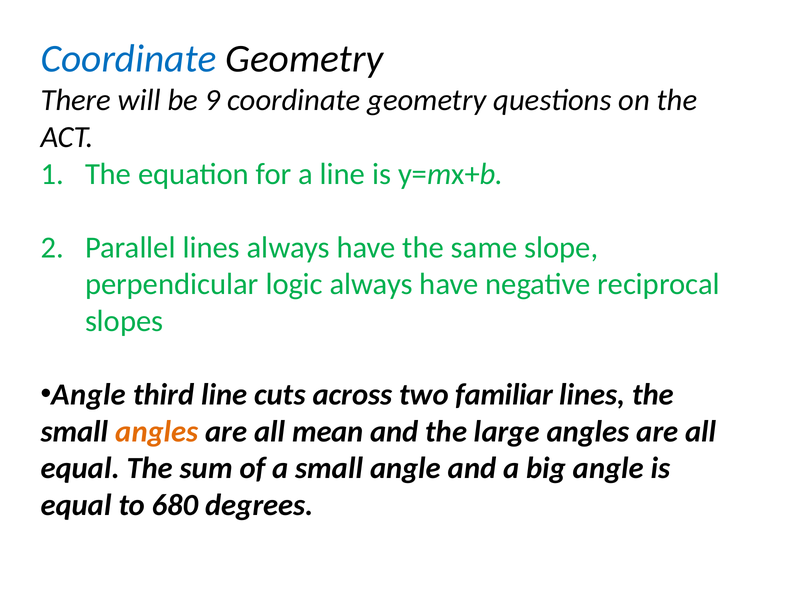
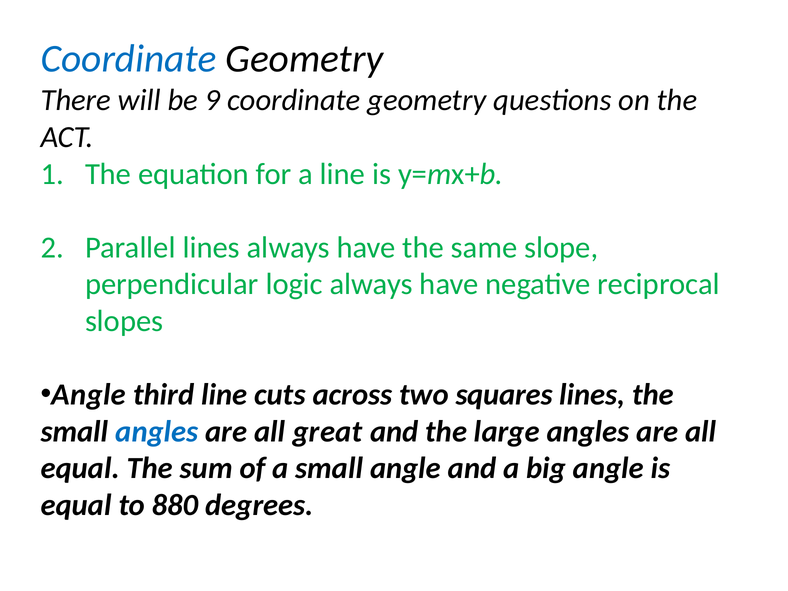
familiar: familiar -> squares (504, 395)
angles colour: orange -> blue (157, 431)
mean: mean -> great (328, 431)
680: 680 -> 880 (175, 505)
